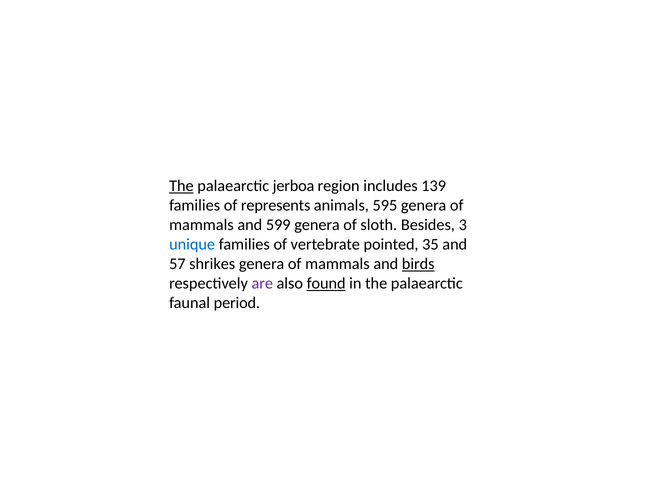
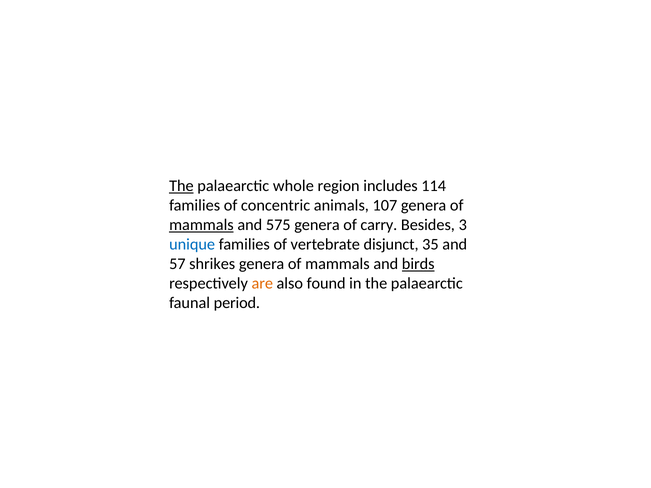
jerboa: jerboa -> whole (293, 186)
139: 139 -> 114 (434, 186)
represents: represents -> concentric (276, 205)
595: 595 -> 107 (385, 205)
mammals underline: none -> present (201, 225)
599: 599 -> 575 (278, 225)
sloth: sloth -> carry (379, 225)
pointed: pointed -> disjunct (391, 244)
are colour: purple -> orange (262, 284)
found underline: present -> none (326, 284)
